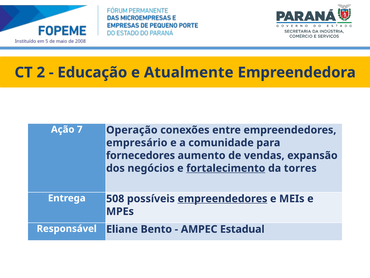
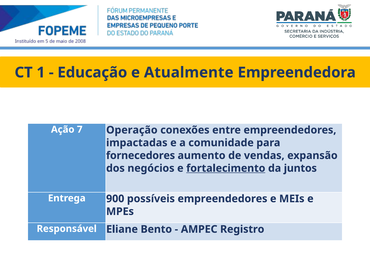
2: 2 -> 1 (41, 72)
empresário: empresário -> impactadas (137, 143)
torres: torres -> juntos (300, 168)
508: 508 -> 900 (115, 198)
empreendedores underline: present -> none (222, 198)
Estadual: Estadual -> Registro (242, 229)
